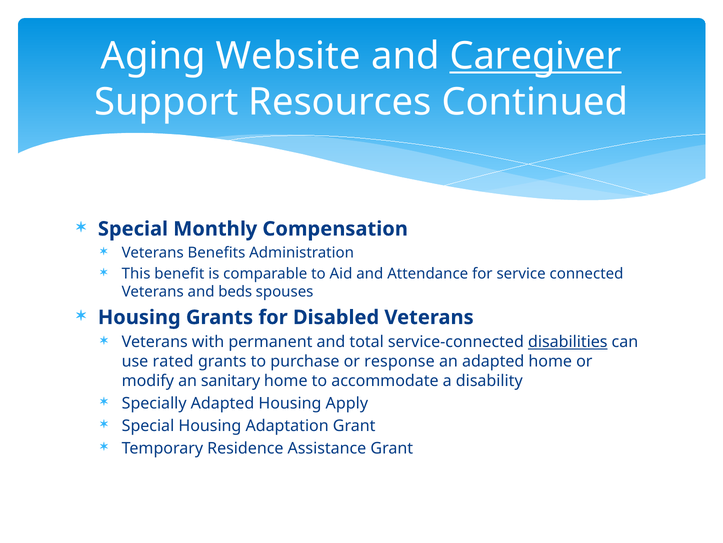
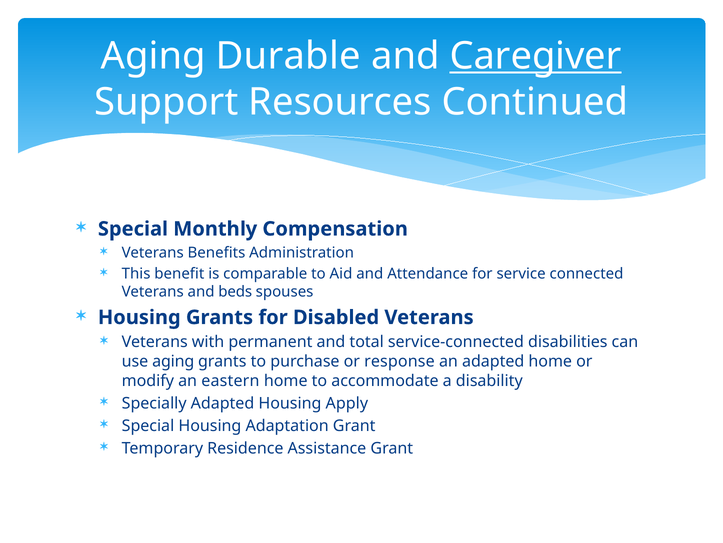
Website: Website -> Durable (288, 56)
disabilities underline: present -> none (568, 342)
use rated: rated -> aging (173, 361)
sanitary: sanitary -> eastern (230, 380)
